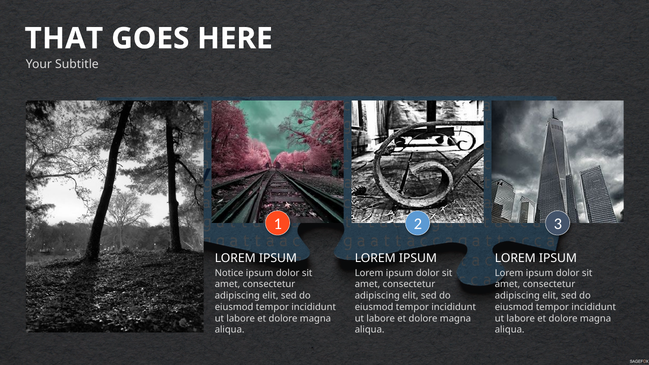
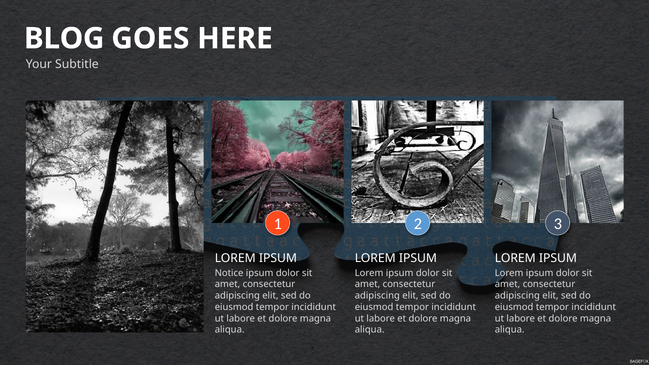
THAT: THAT -> BLOG (64, 39)
